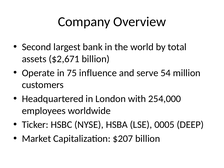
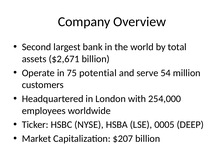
influence: influence -> potential (98, 73)
